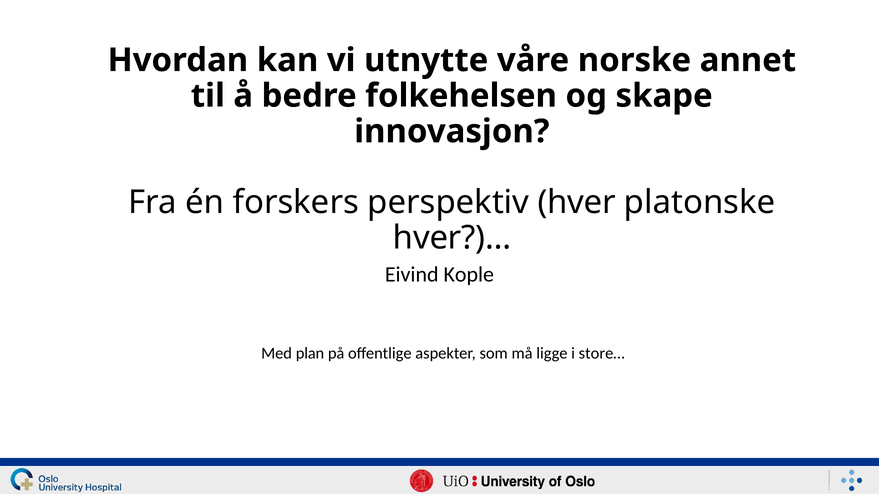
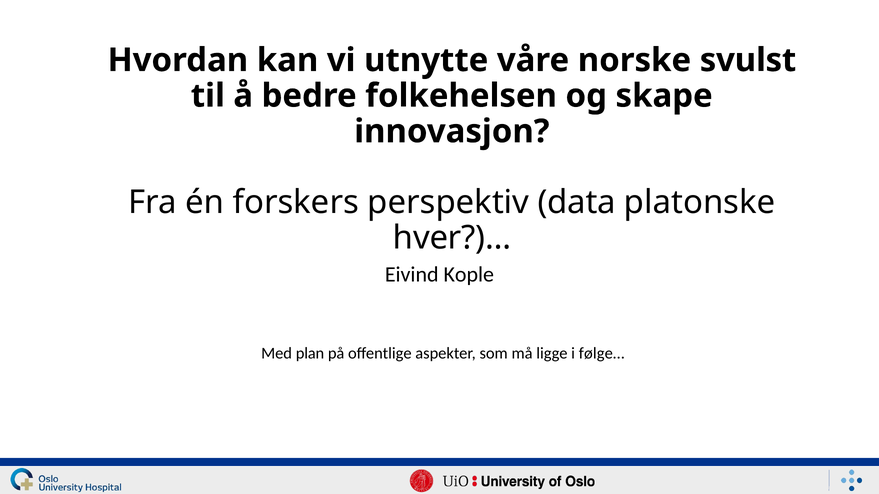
annet: annet -> svulst (748, 60)
hver: hver -> data (577, 203)
store…: store… -> følge… (602, 353)
